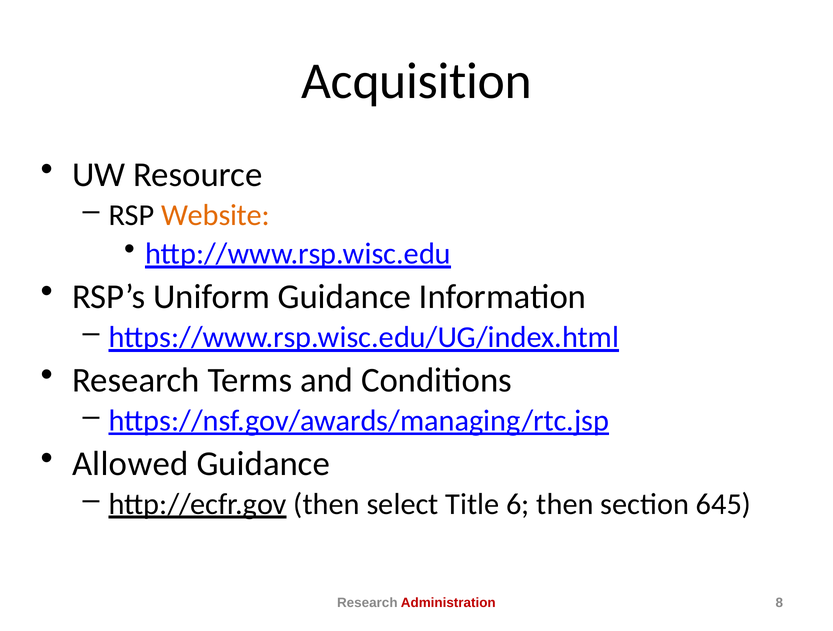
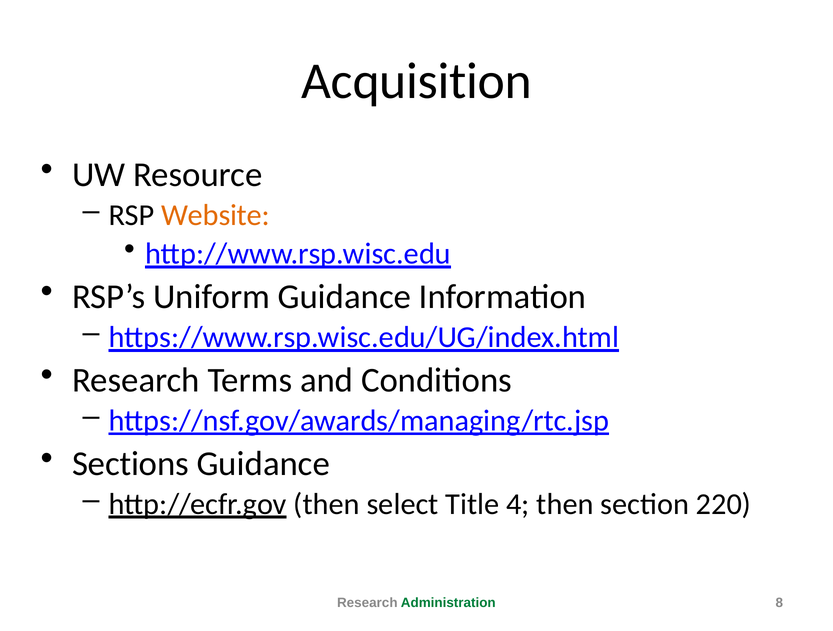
Allowed: Allowed -> Sections (130, 464)
6: 6 -> 4 (518, 504)
645: 645 -> 220 (723, 504)
Administration colour: red -> green (448, 602)
